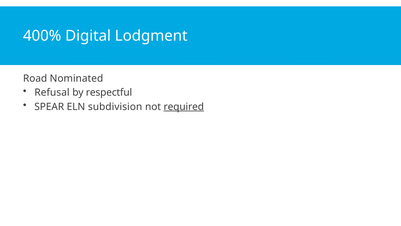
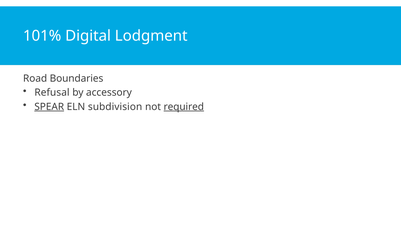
400%: 400% -> 101% (42, 36)
Nominated: Nominated -> Boundaries (77, 78)
respectful: respectful -> accessory (109, 92)
SPEAR underline: none -> present (49, 107)
